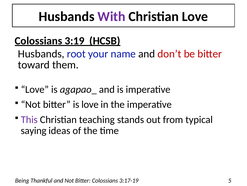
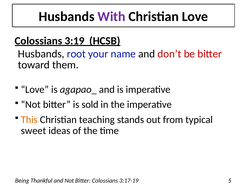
is love: love -> sold (90, 104)
This colour: purple -> orange (29, 119)
saying: saying -> sweet (33, 130)
